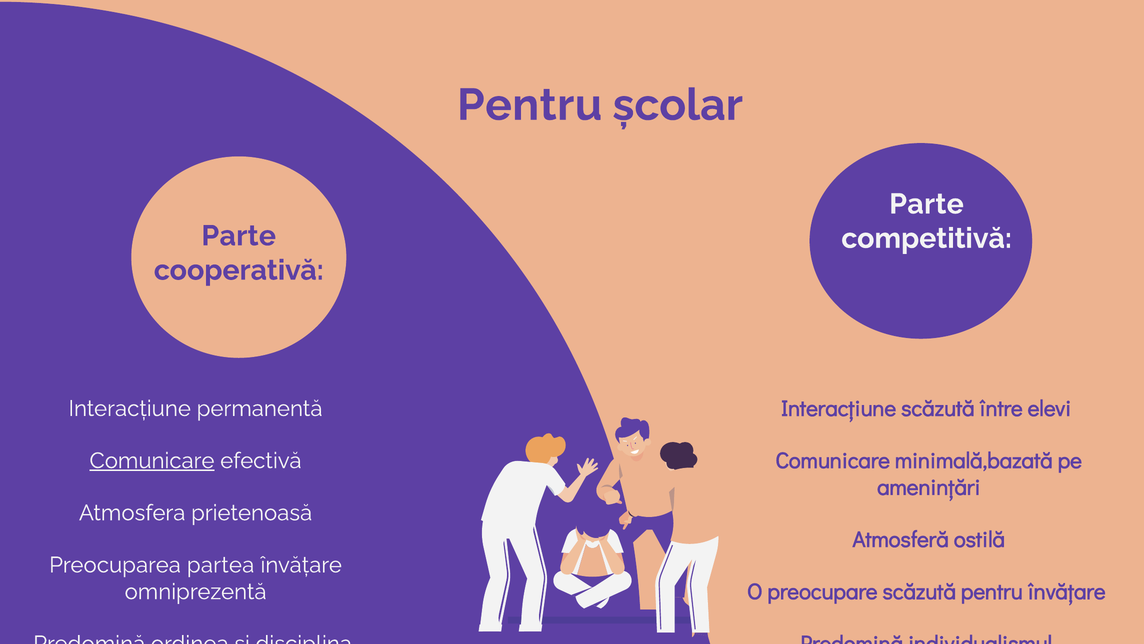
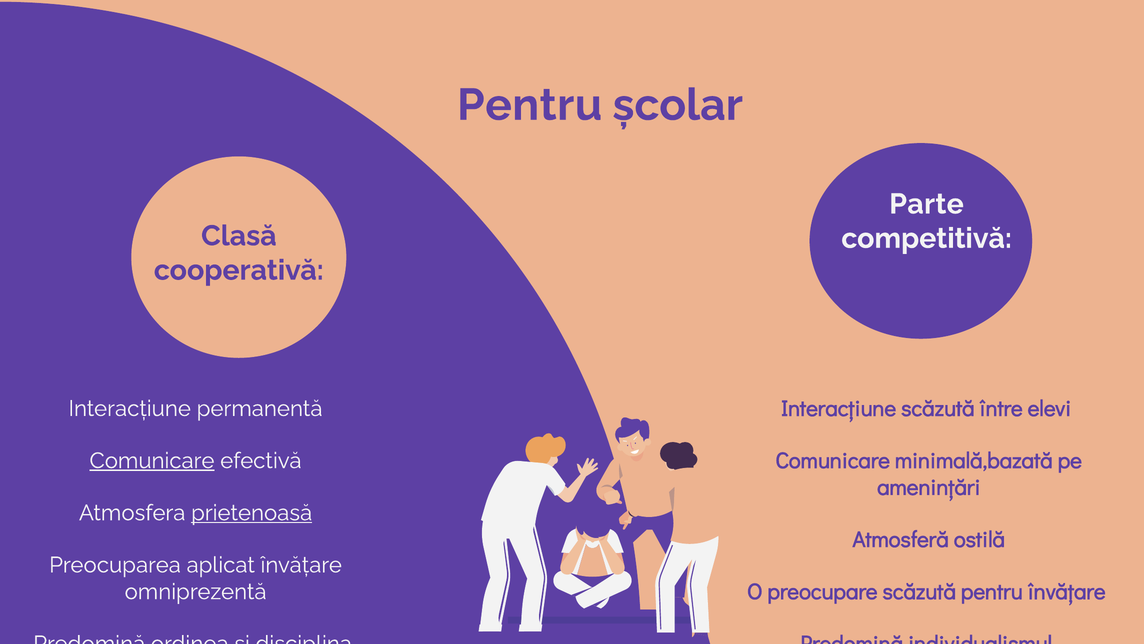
Parte: Parte -> Clasă (239, 236)
prietenoasă underline: none -> present (252, 513)
partea: partea -> aplicat (221, 565)
